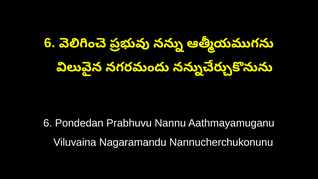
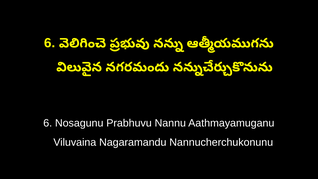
Pondedan: Pondedan -> Nosagunu (79, 123)
